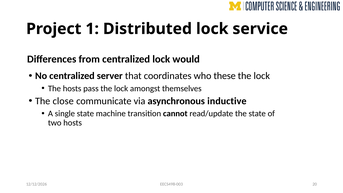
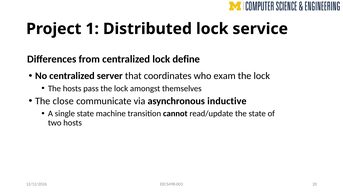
would: would -> define (186, 59)
these: these -> exam (225, 76)
